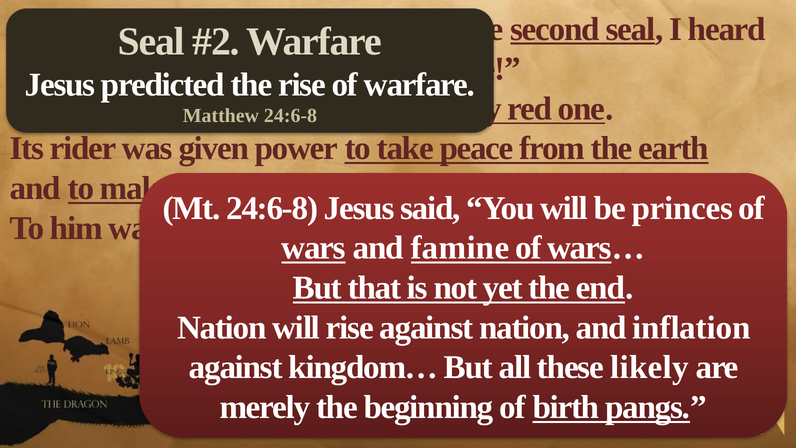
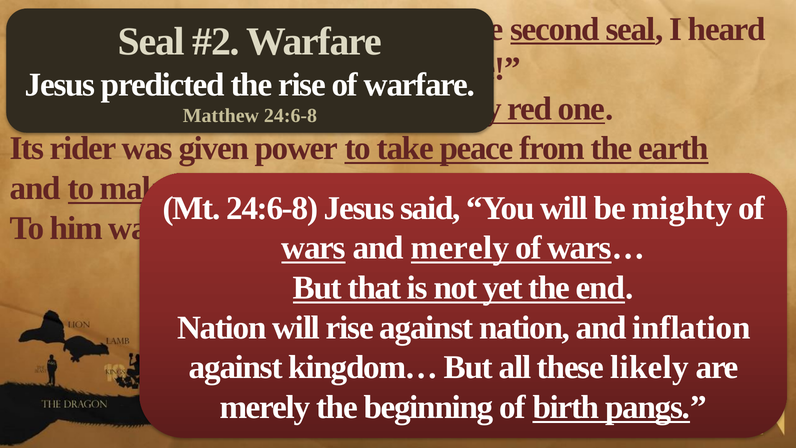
princes: princes -> mighty (682, 208)
famine: famine -> merely (460, 248)
